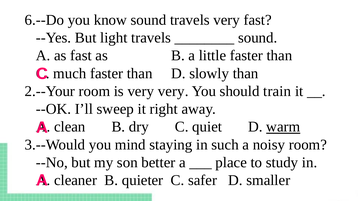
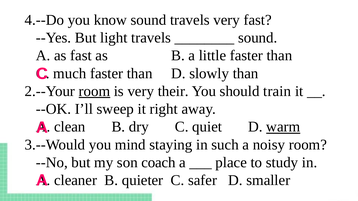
6.--Do: 6.--Do -> 4.--Do (44, 20)
room underline: none -> present (94, 91)
very very: very -> their (173, 91)
better: better -> coach (158, 163)
